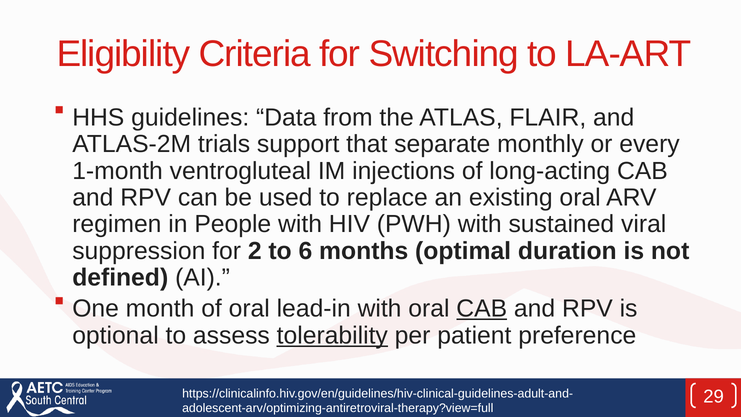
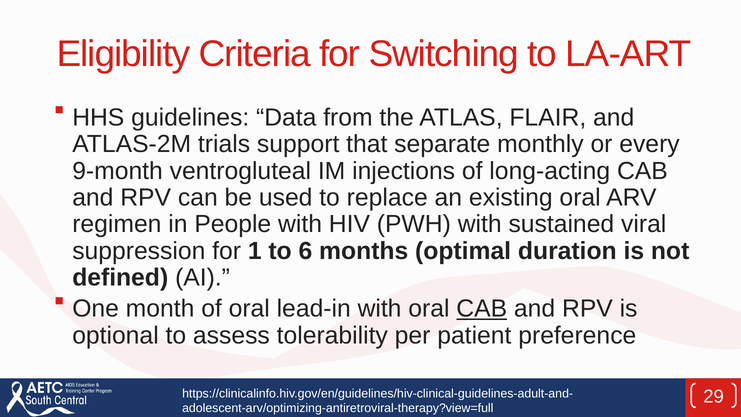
1-month: 1-month -> 9-month (118, 171)
2: 2 -> 1 (255, 251)
tolerability underline: present -> none (332, 335)
